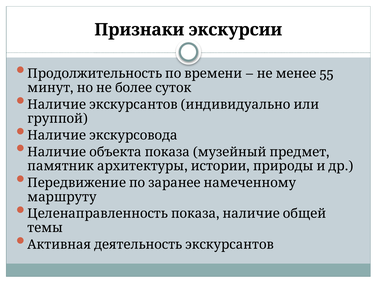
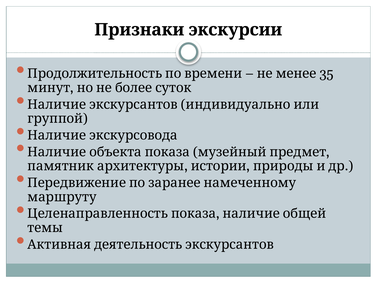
55: 55 -> 35 (326, 74)
